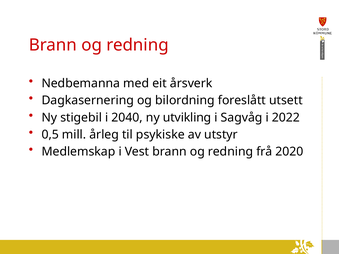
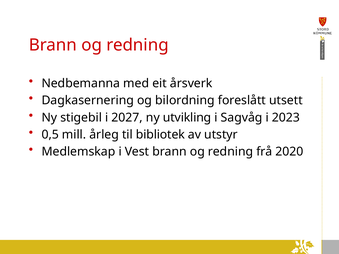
2040: 2040 -> 2027 (127, 118)
2022: 2022 -> 2023 (286, 118)
psykiske: psykiske -> bibliotek (160, 135)
